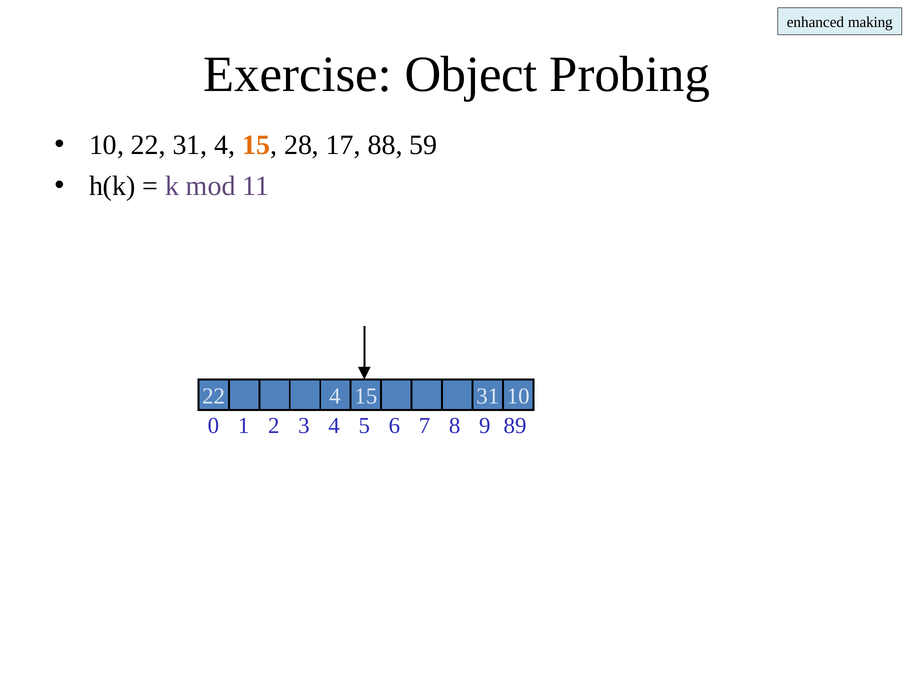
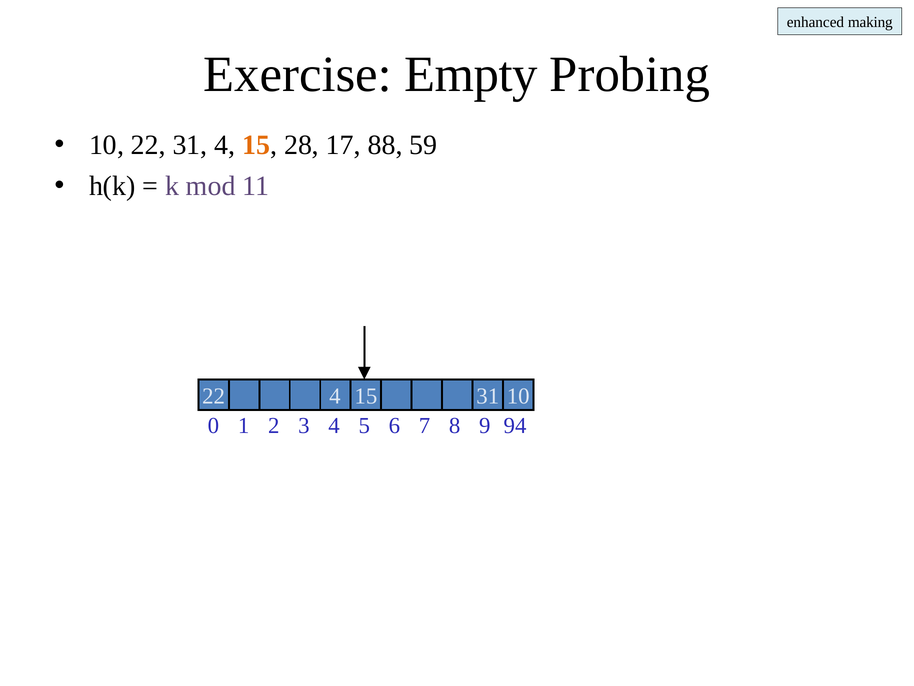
Object: Object -> Empty (471, 74)
89: 89 -> 94 (515, 426)
